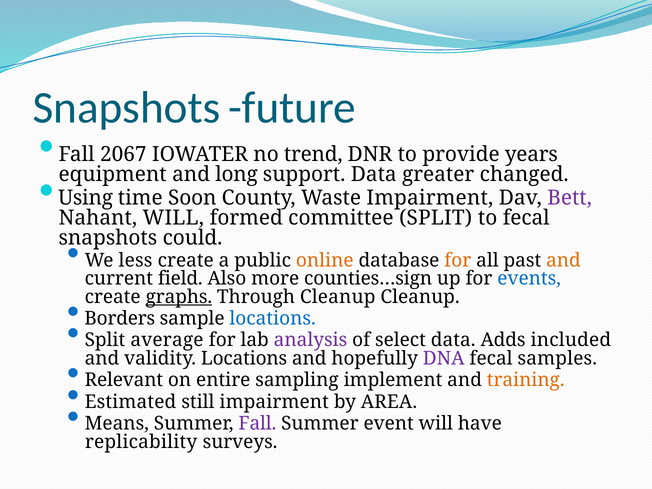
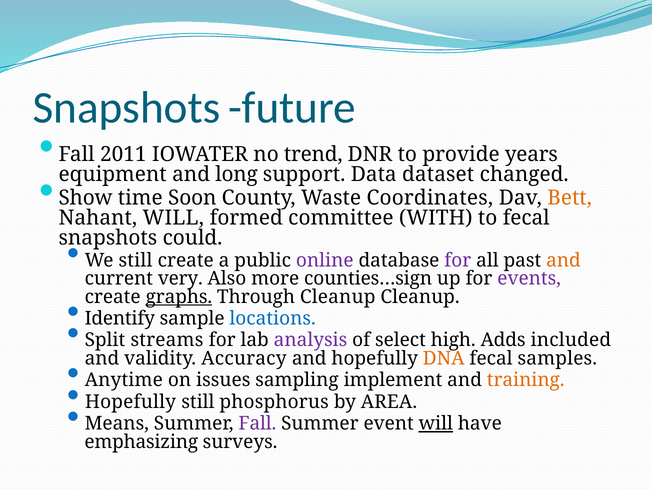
2067: 2067 -> 2011 (123, 154)
greater: greater -> dataset (438, 174)
Using: Using -> Show (86, 198)
Waste Impairment: Impairment -> Coordinates (430, 198)
Bett colour: purple -> orange (570, 198)
committee SPLIT: SPLIT -> WITH (436, 218)
We less: less -> still (135, 260)
online colour: orange -> purple (325, 260)
for colour: orange -> purple (458, 260)
field: field -> very (180, 278)
events colour: blue -> purple (529, 278)
Borders: Borders -> Identify (120, 318)
average: average -> streams (167, 340)
select data: data -> high (453, 340)
validity Locations: Locations -> Accuracy (244, 358)
DNA colour: purple -> orange (444, 358)
Relevant: Relevant -> Anytime (124, 380)
entire: entire -> issues (223, 380)
Estimated: Estimated -> Hopefully (130, 402)
still impairment: impairment -> phosphorus (274, 402)
will underline: none -> present (436, 424)
replicability: replicability -> emphasizing (141, 442)
